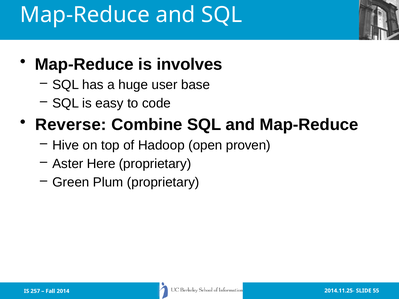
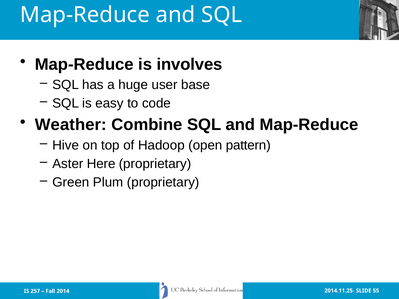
Reverse: Reverse -> Weather (71, 125)
proven: proven -> pattern (248, 145)
